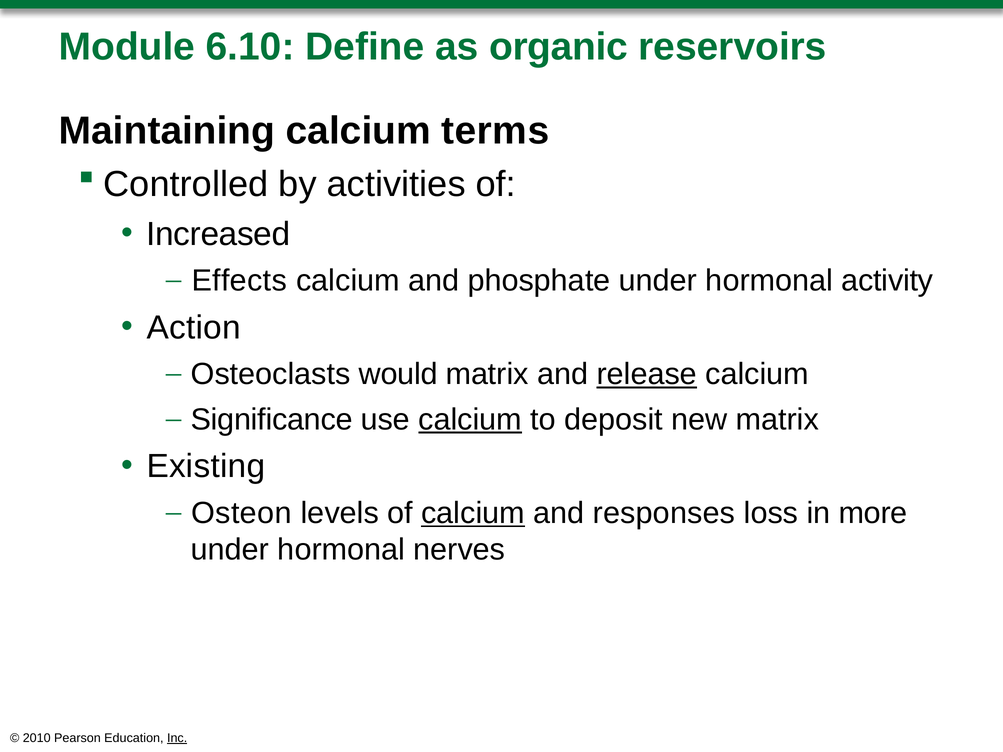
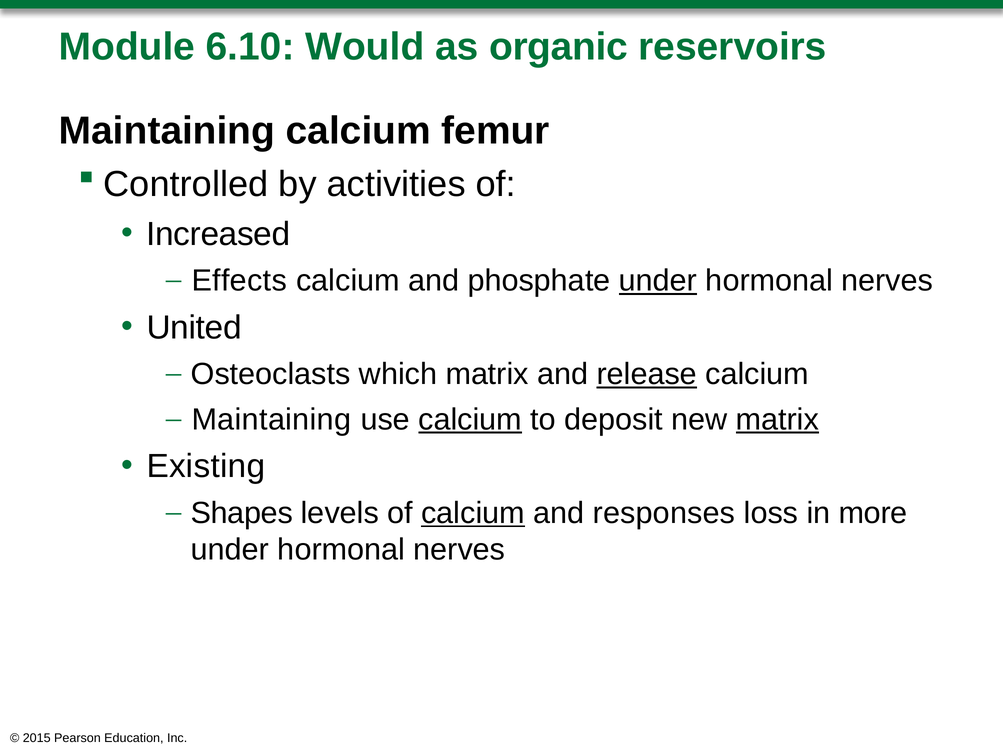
Define: Define -> Would (365, 47)
terms: terms -> femur (496, 131)
under underline: none -> present (658, 281)
activity: activity -> nerves (887, 281)
Action: Action -> United (194, 328)
would: would -> which (398, 374)
Significance: Significance -> Maintaining (271, 420)
matrix underline: none -> present (777, 420)
Osteon: Osteon -> Shapes (242, 513)
2010: 2010 -> 2015 (37, 738)
Inc underline: present -> none (177, 738)
